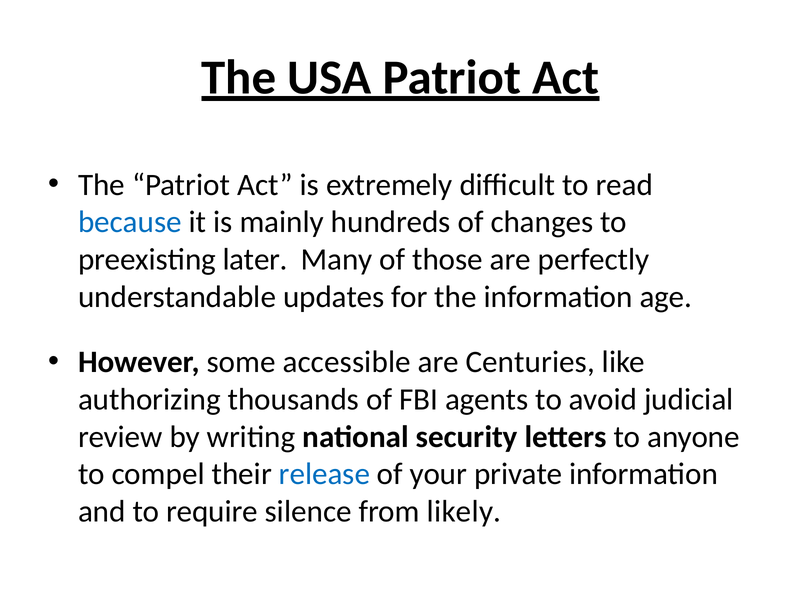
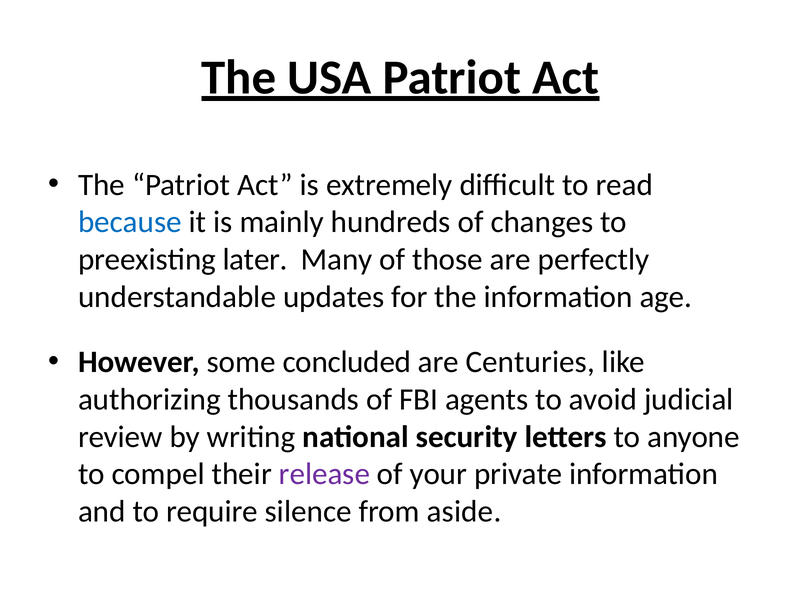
accessible: accessible -> concluded (347, 363)
release colour: blue -> purple (324, 475)
likely: likely -> aside (464, 512)
